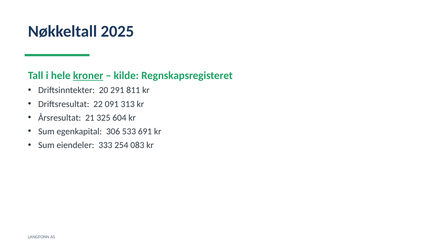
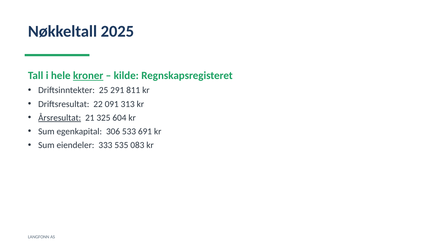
20: 20 -> 25 (104, 90)
Årsresultat underline: none -> present (60, 118)
254: 254 -> 535 (121, 145)
